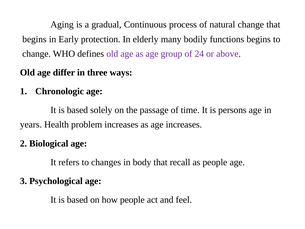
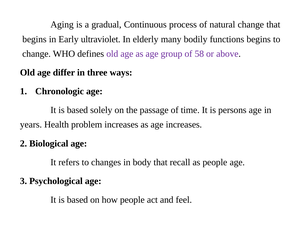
protection: protection -> ultraviolet (101, 39)
24: 24 -> 58 (199, 54)
